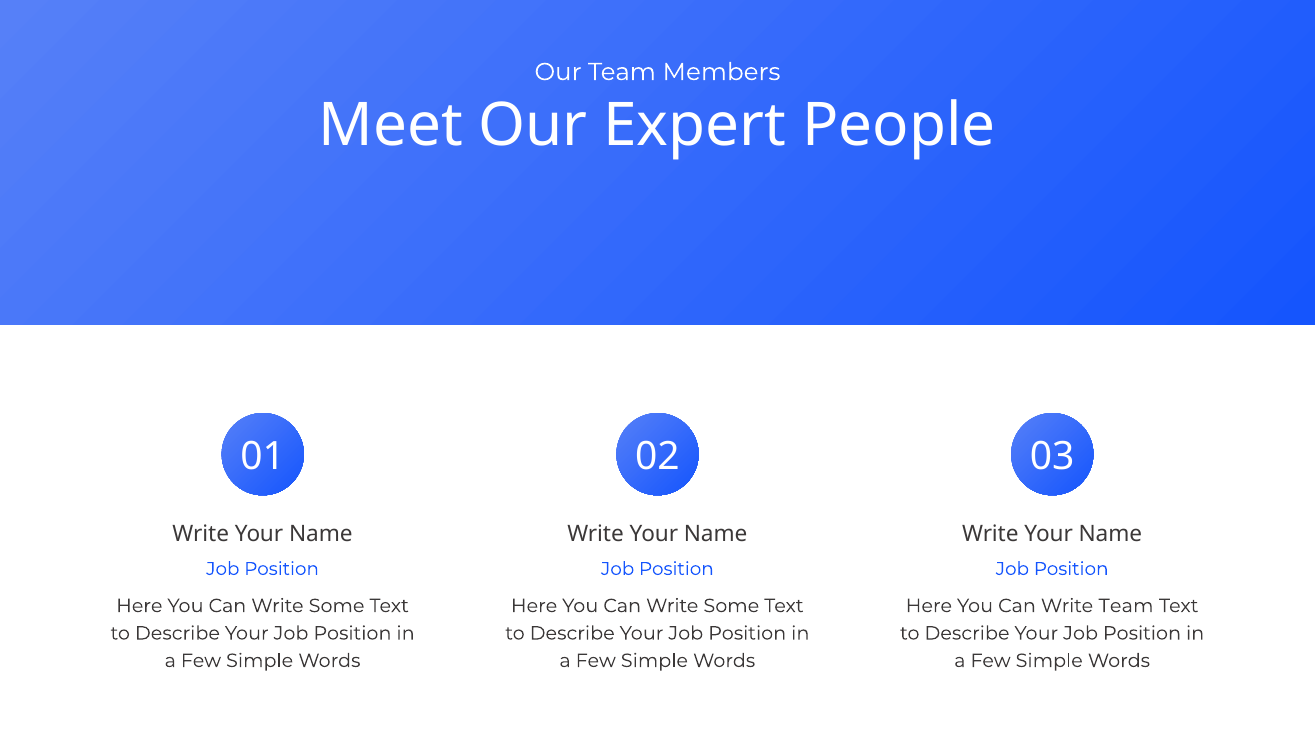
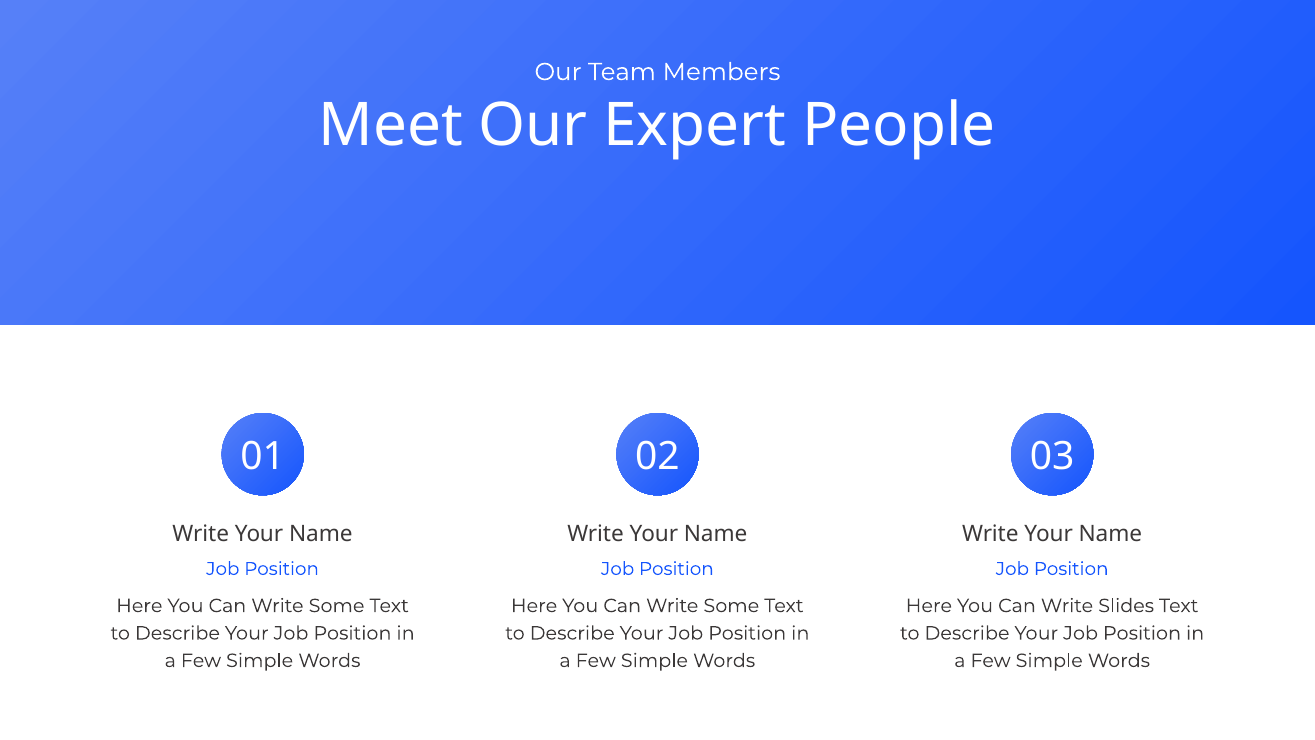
Write Team: Team -> Slides (1126, 606)
